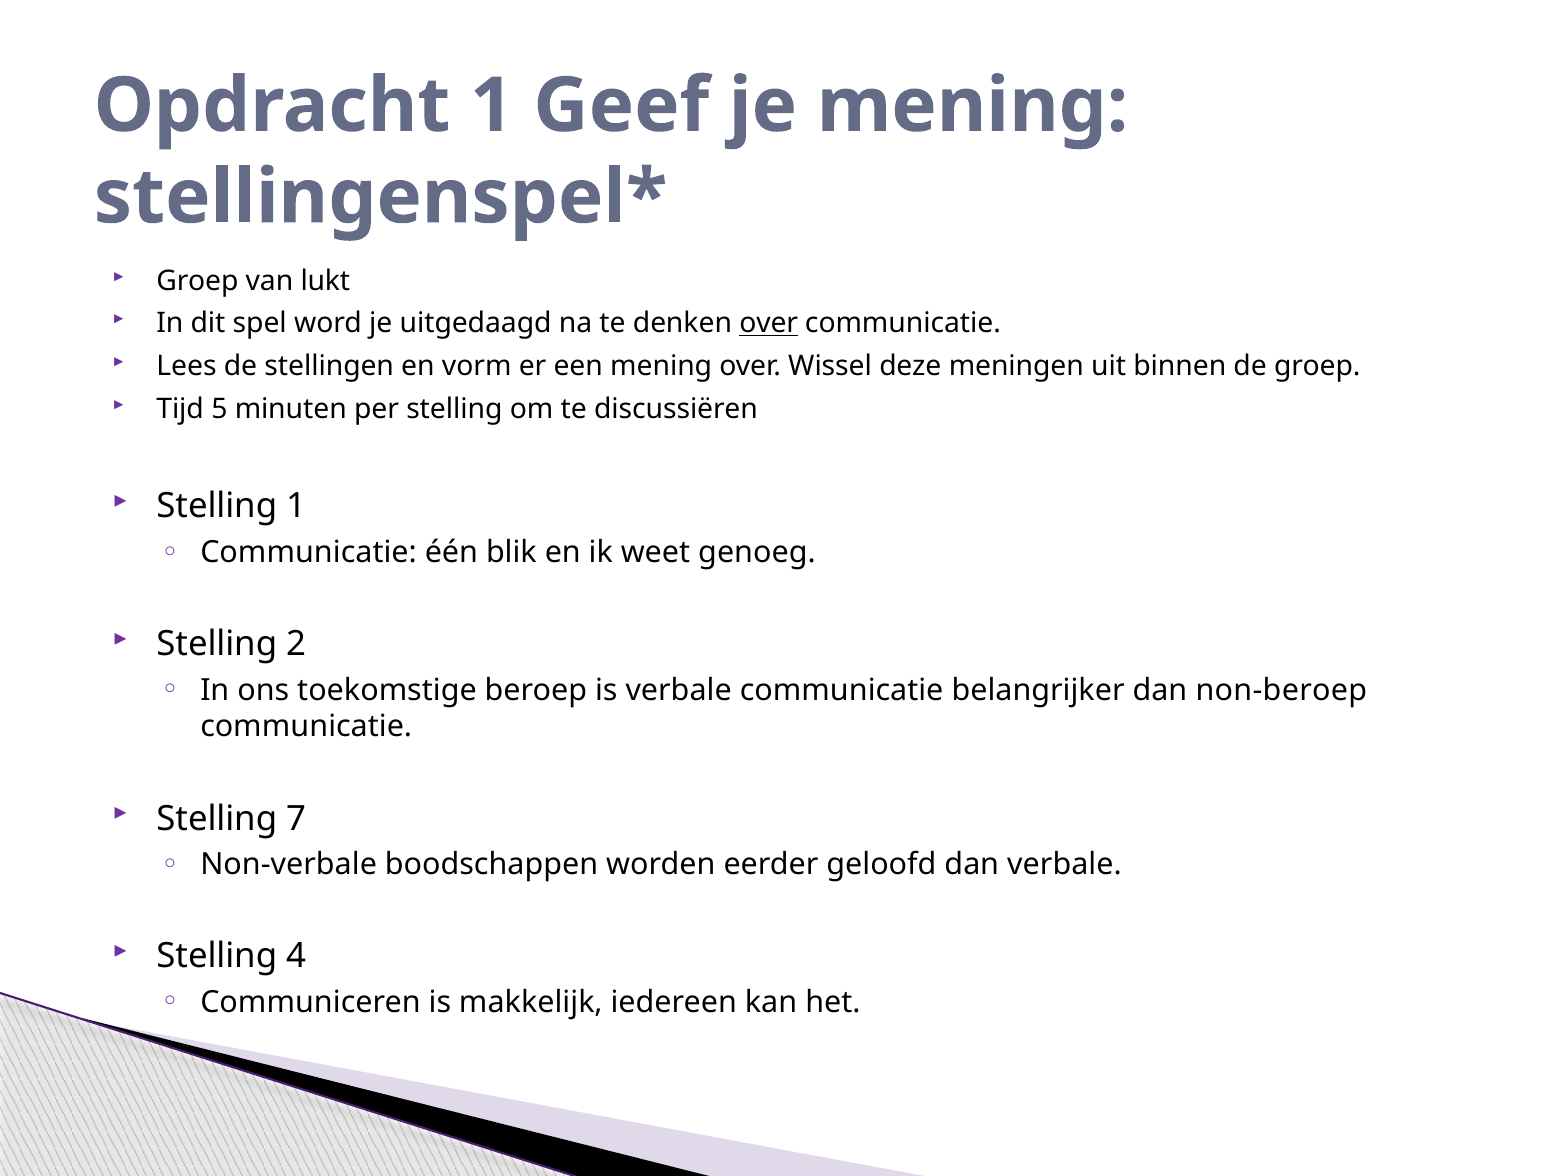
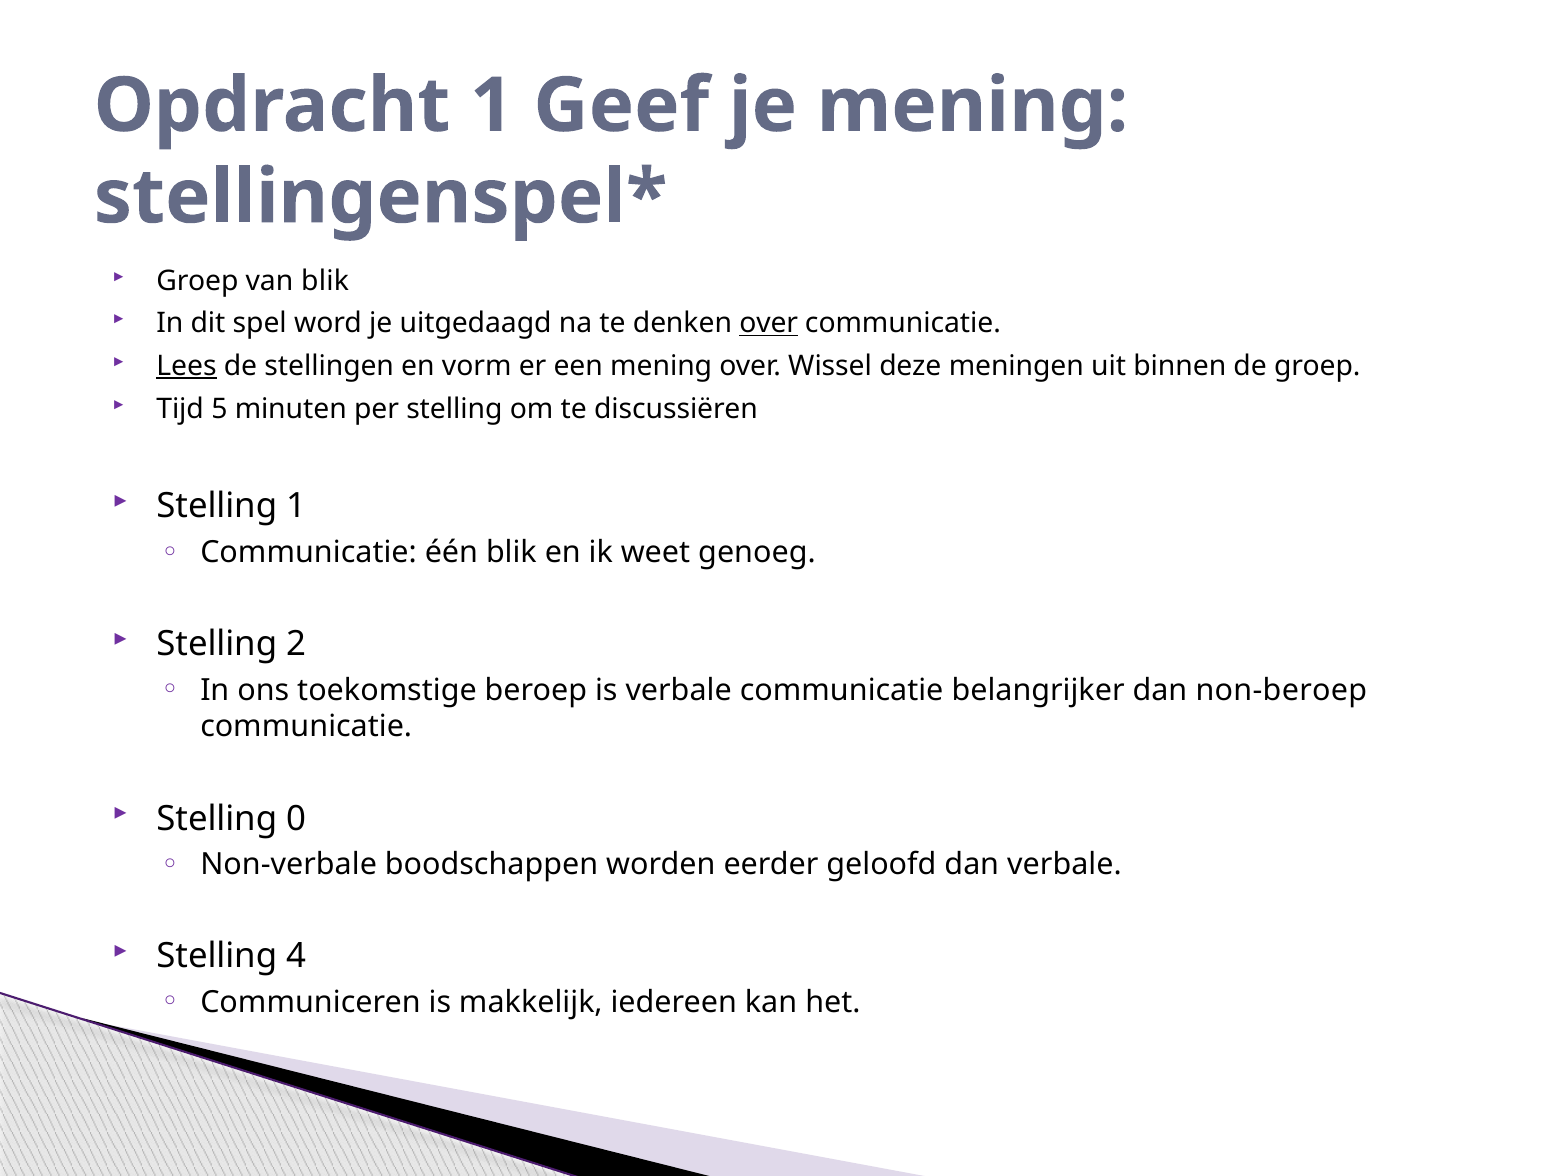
van lukt: lukt -> blik (325, 281)
Lees underline: none -> present (187, 366)
7: 7 -> 0 (296, 818)
